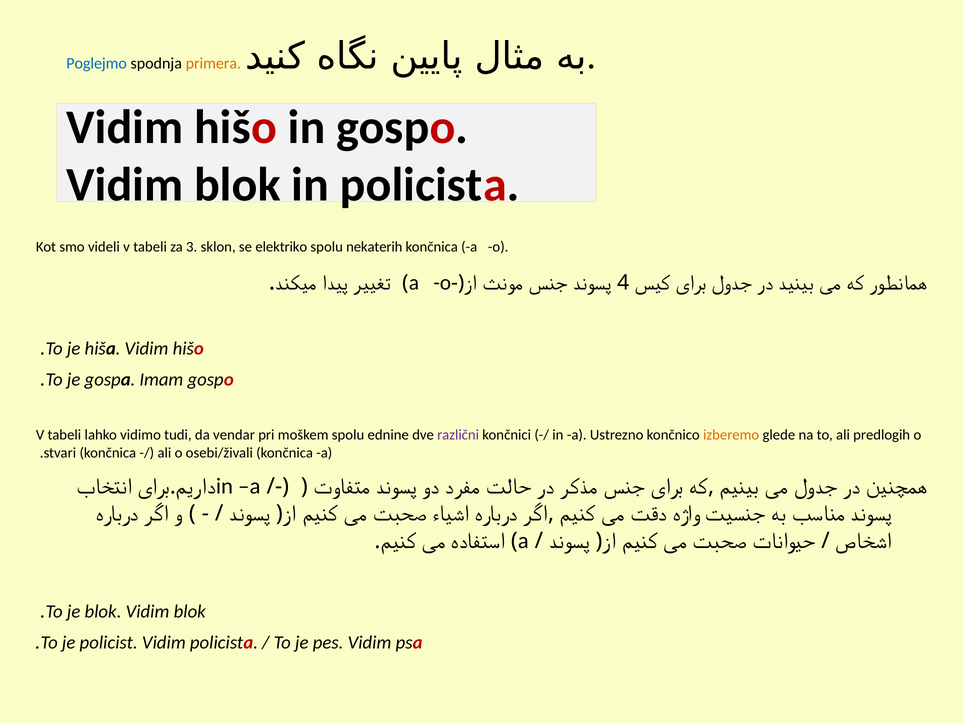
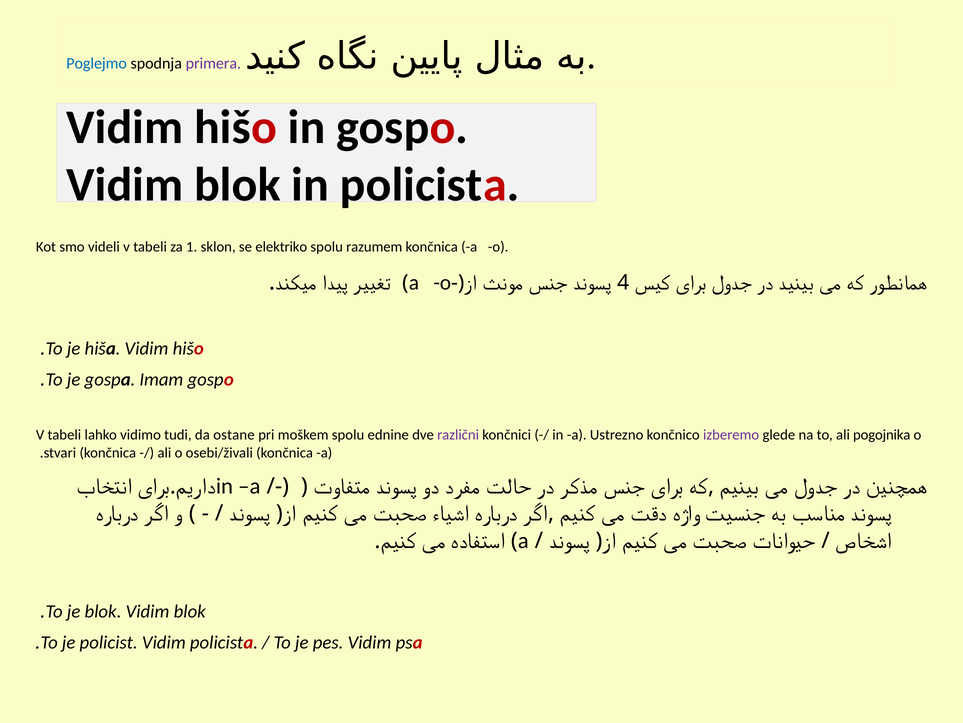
primera colour: orange -> purple (213, 63)
3: 3 -> 1 (192, 247)
nekaterih: nekaterih -> razumem (374, 247)
vendar: vendar -> ostane (234, 435)
izberemo colour: orange -> purple (731, 435)
predlogih: predlogih -> pogojnika (882, 435)
